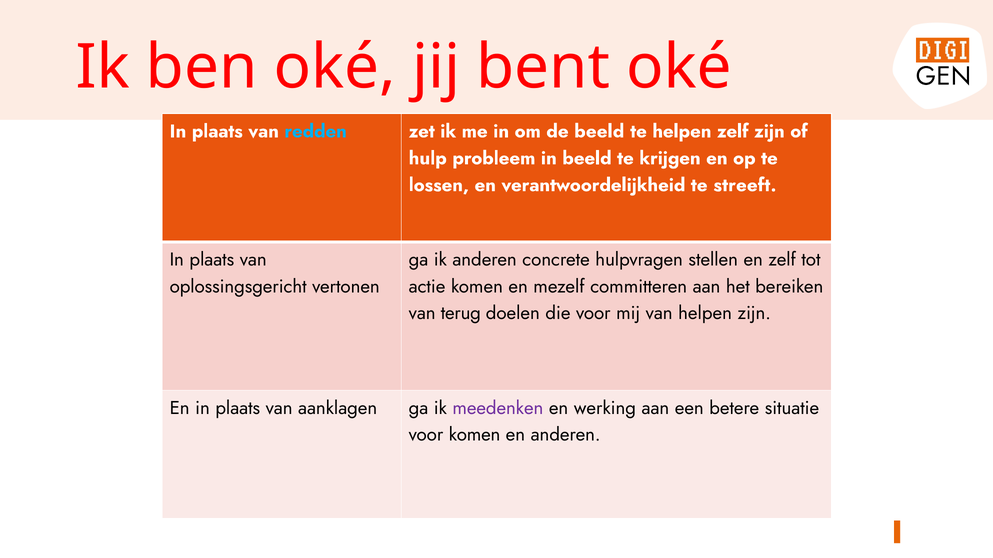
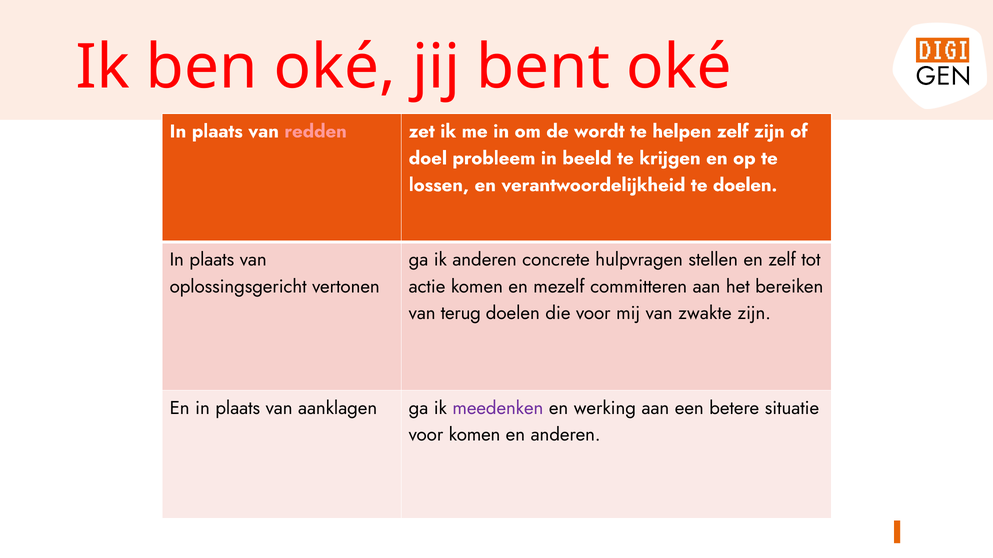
redden colour: light blue -> pink (316, 131)
de beeld: beeld -> wordt (599, 131)
hulp: hulp -> doel (428, 158)
te streeft: streeft -> doelen (745, 185)
van helpen: helpen -> zwakte (705, 314)
